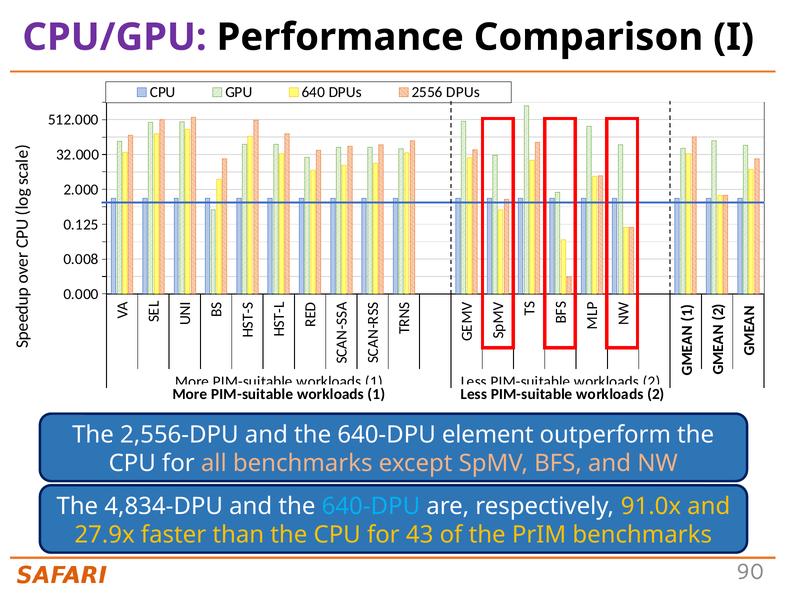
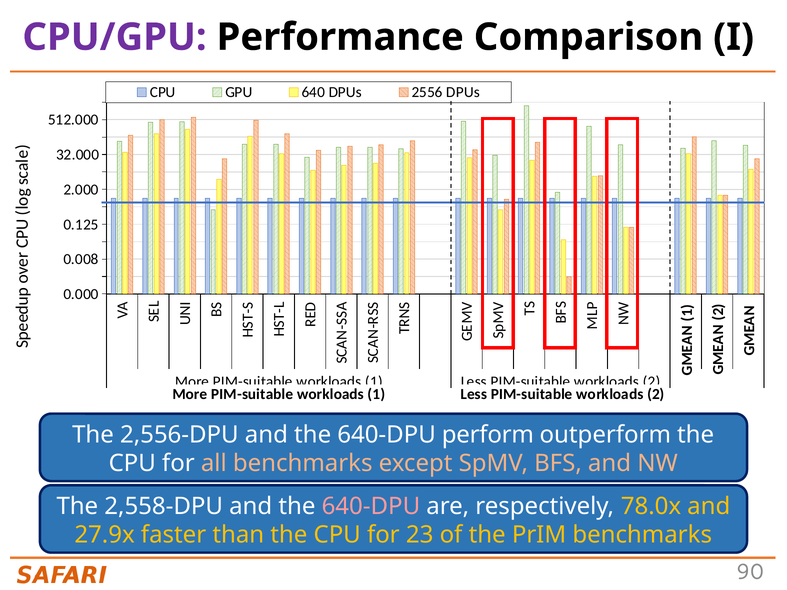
element: element -> perform (488, 435)
4,834-DPU: 4,834-DPU -> 2,558-DPU (164, 506)
640-DPU colour: light blue -> pink (371, 506)
91.0x: 91.0x -> 78.0x (651, 506)
43: 43 -> 23 (420, 535)
